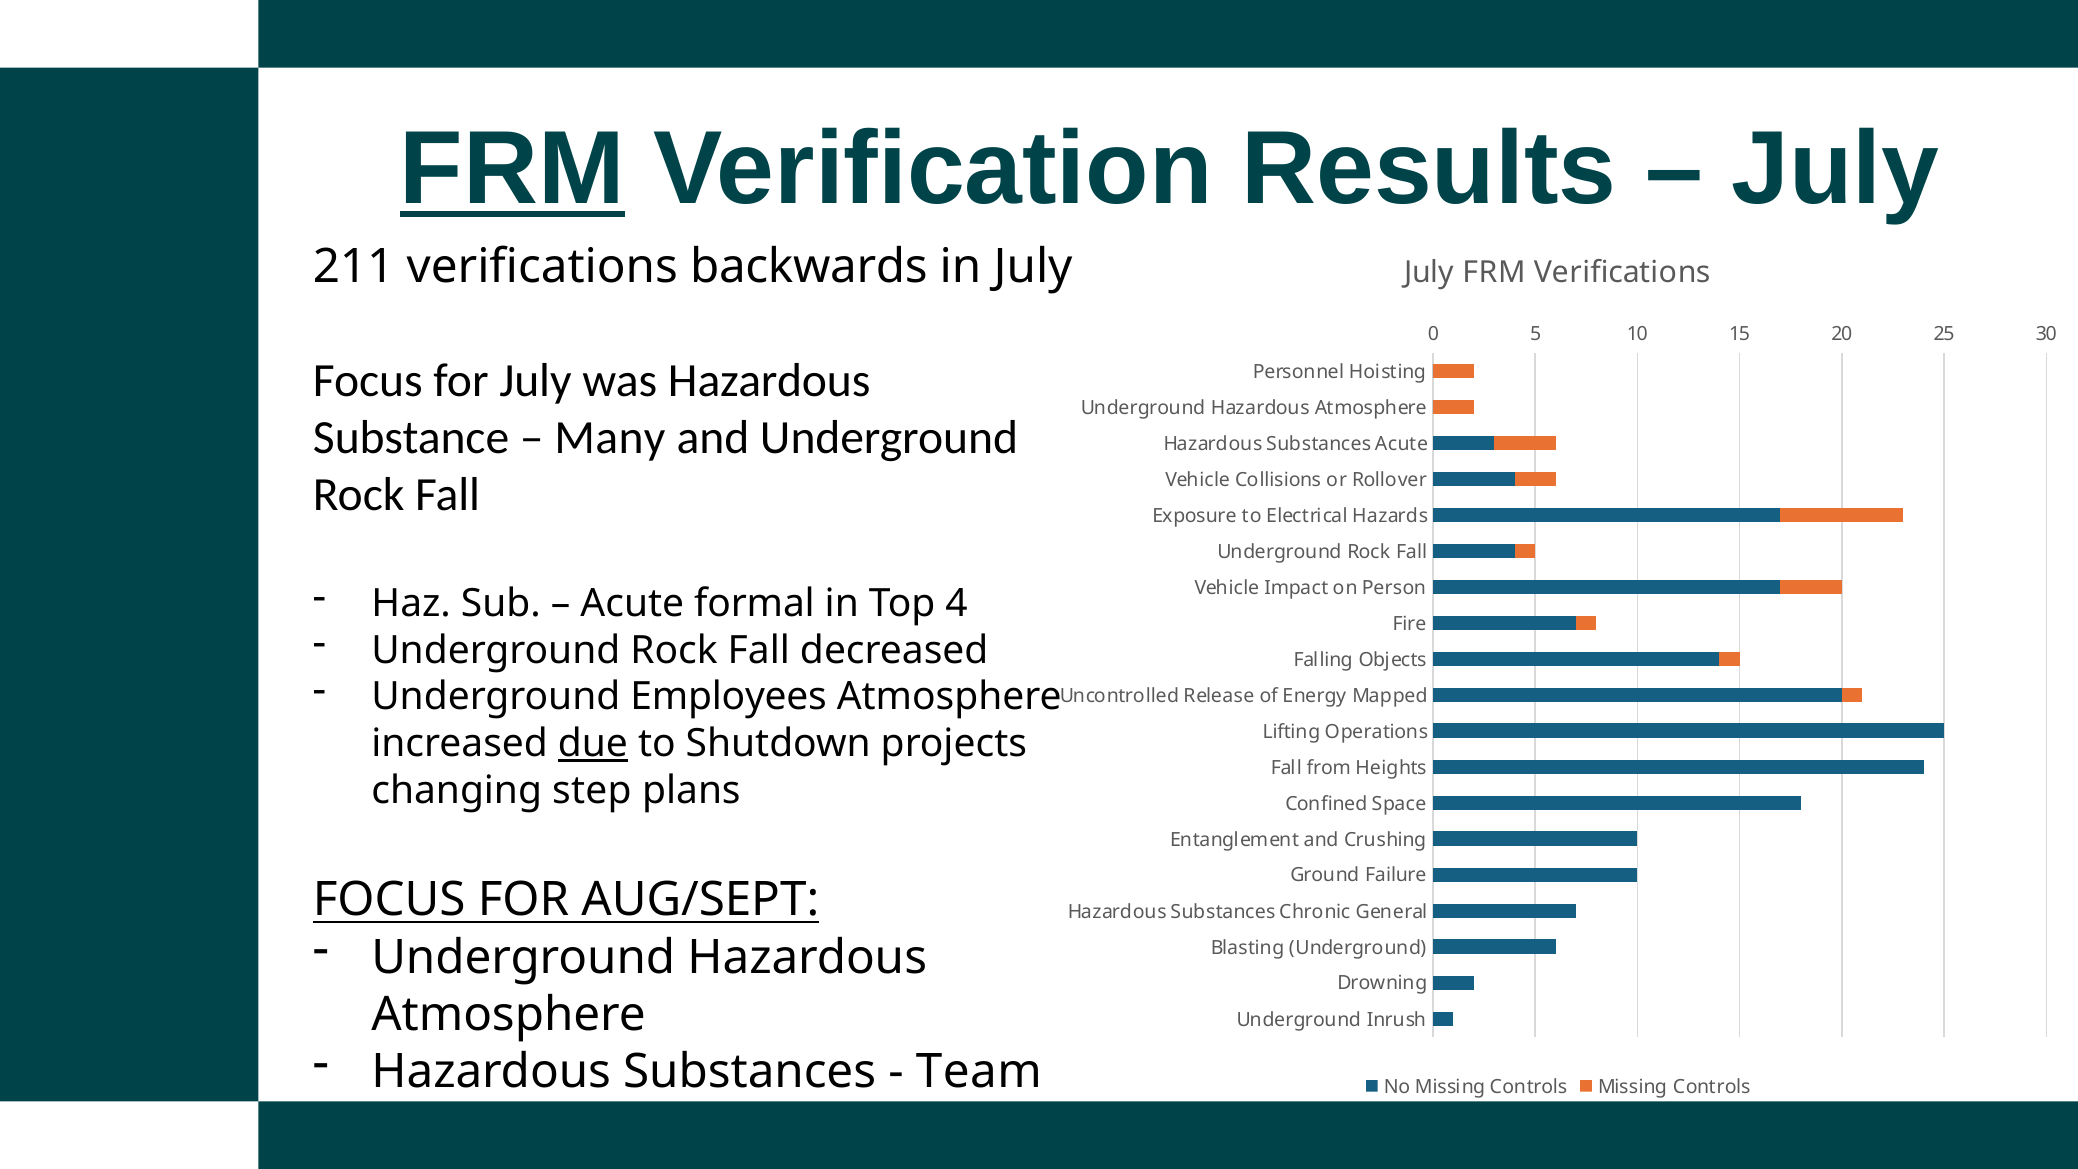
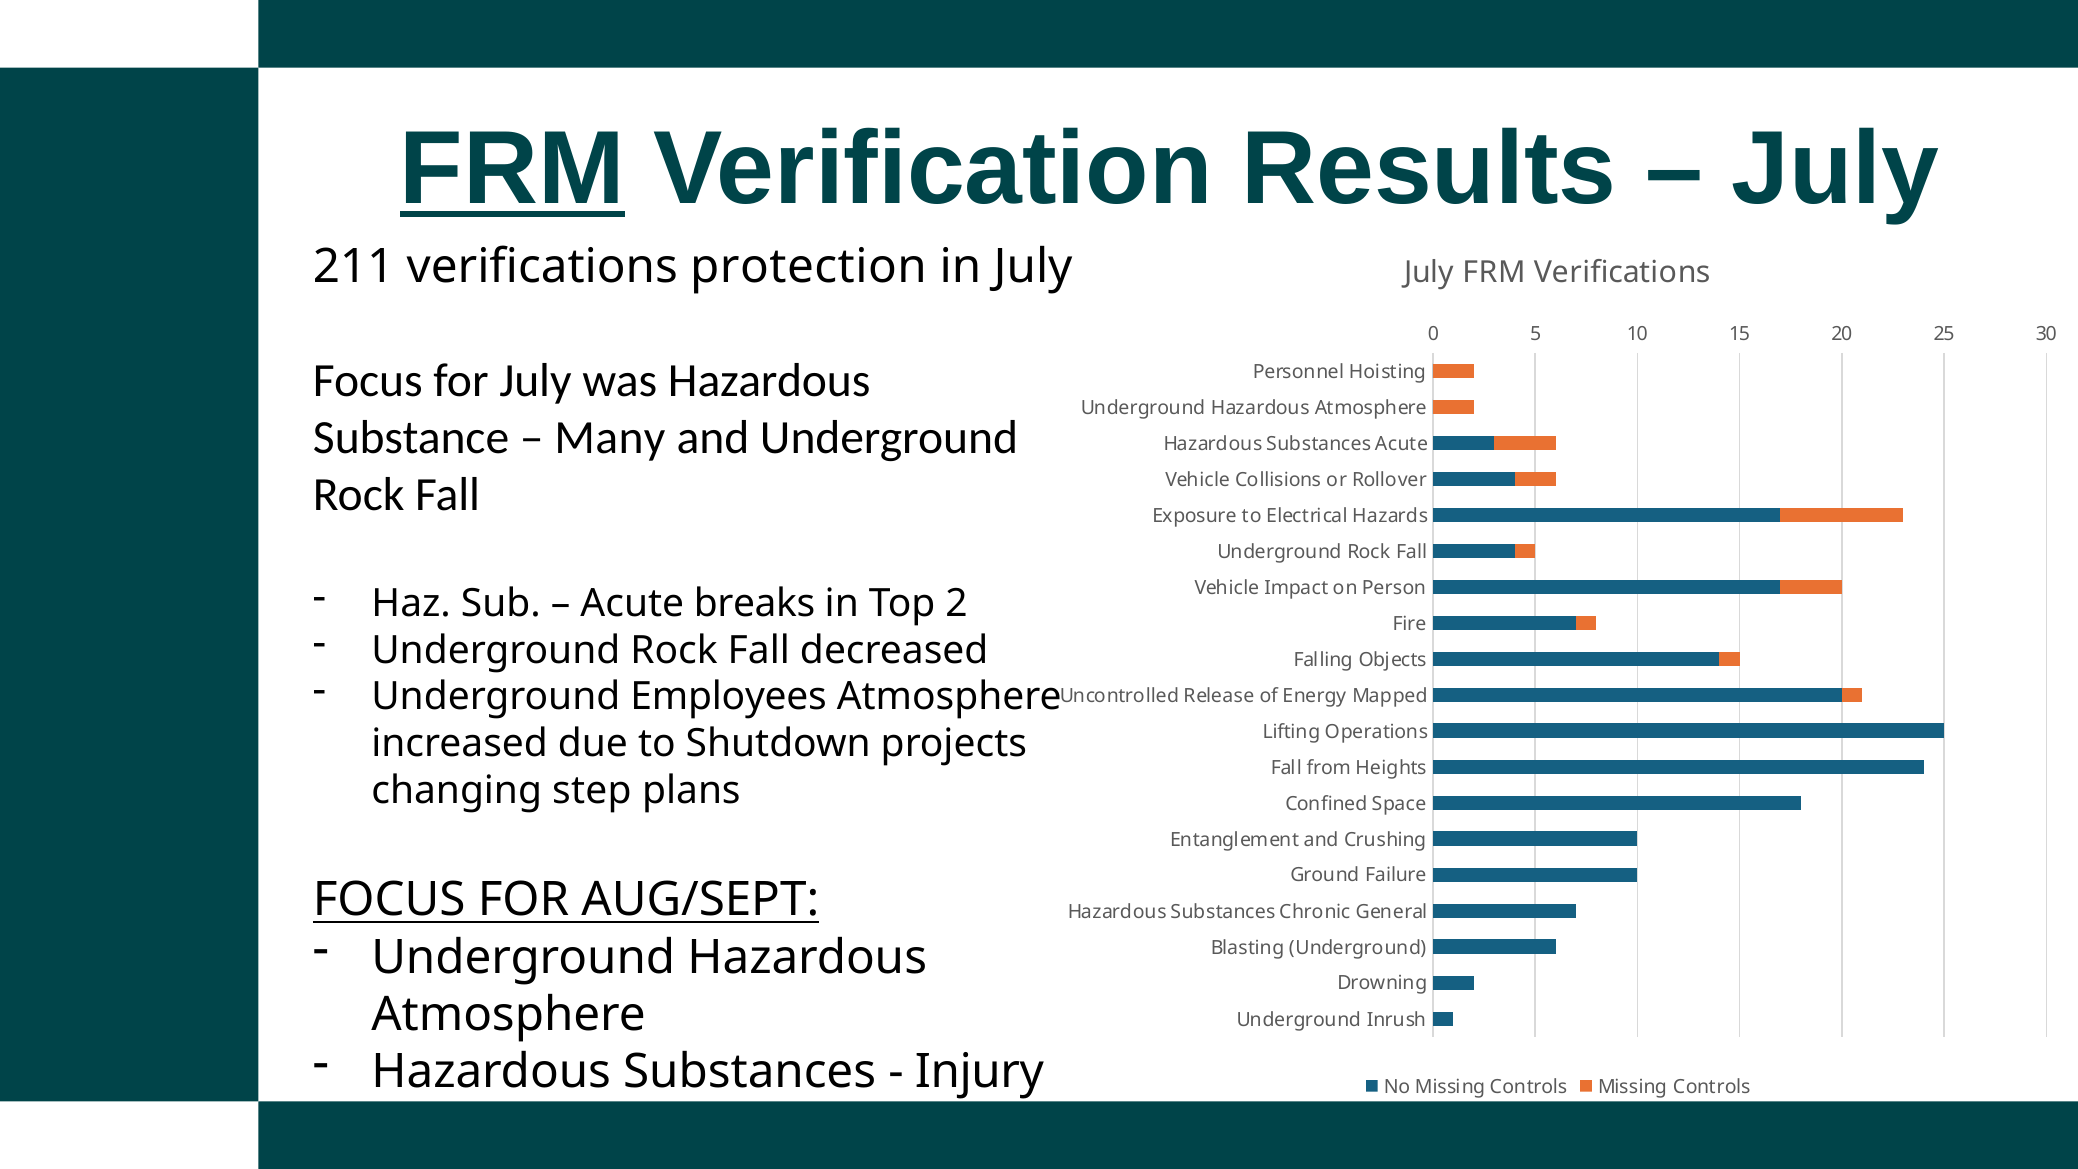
backwards: backwards -> protection (809, 267)
formal: formal -> breaks (755, 603)
4: 4 -> 2 (957, 603)
due underline: present -> none (593, 744)
Team: Team -> Injury (979, 1072)
